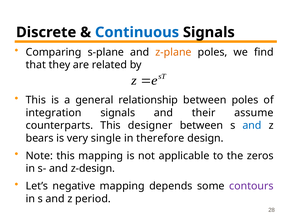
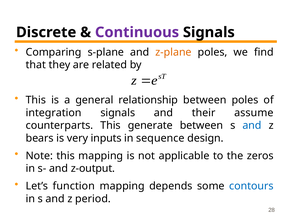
Continuous colour: blue -> purple (137, 32)
designer: designer -> generate (150, 126)
single: single -> inputs (106, 138)
therefore: therefore -> sequence (160, 138)
z-design: z-design -> z-output (93, 169)
negative: negative -> function (74, 186)
contours colour: purple -> blue (251, 186)
